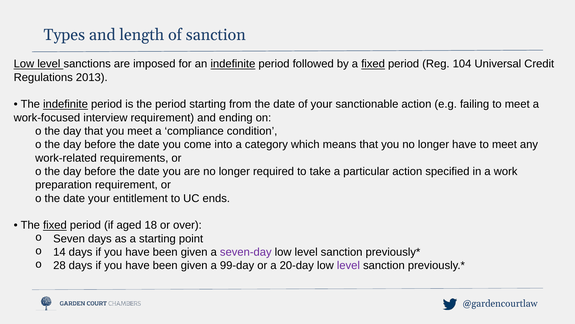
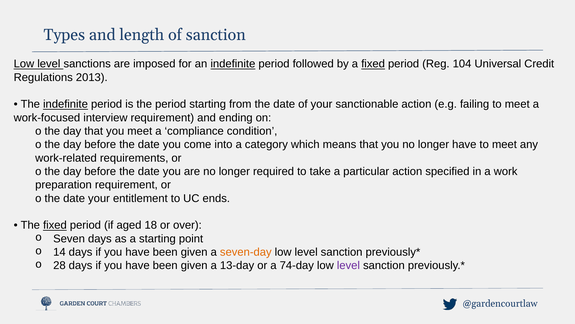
seven-day colour: purple -> orange (246, 252)
99-day: 99-day -> 13-day (237, 265)
20-day: 20-day -> 74-day (297, 265)
